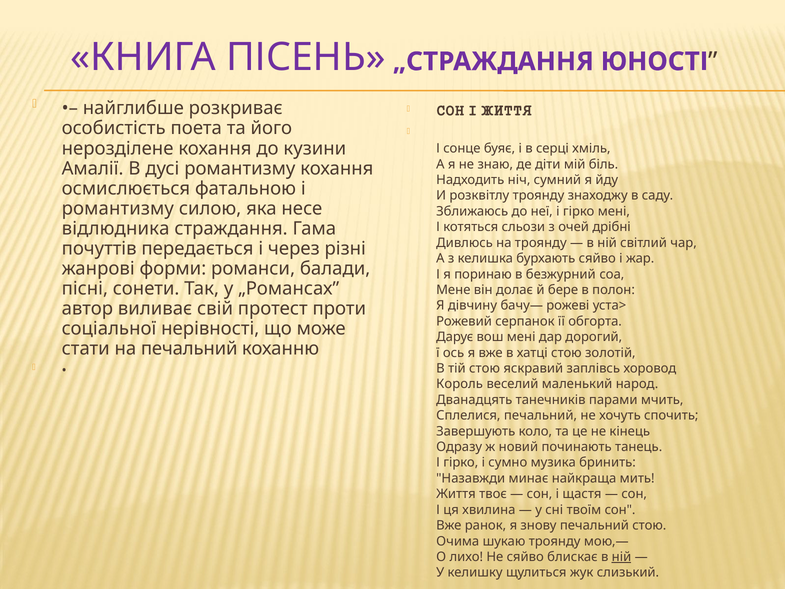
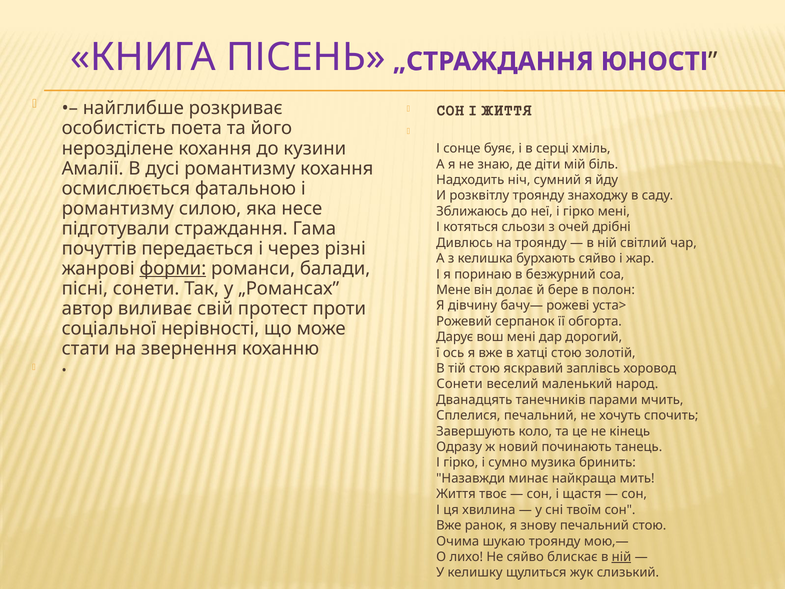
відлюдника: відлюдника -> підготували (116, 228)
форми underline: none -> present (173, 269)
на печальний: печальний -> звернення (189, 349)
Король: Король -> Сонети (460, 384)
